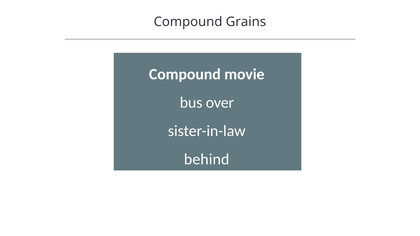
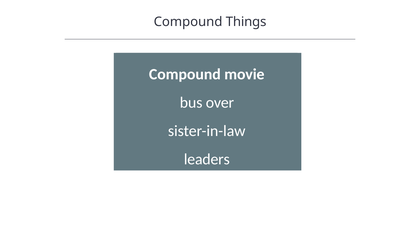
Grains: Grains -> Things (246, 22)
behind: behind -> leaders (207, 160)
